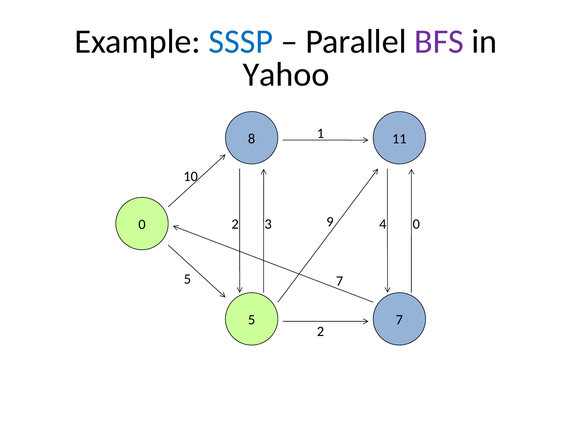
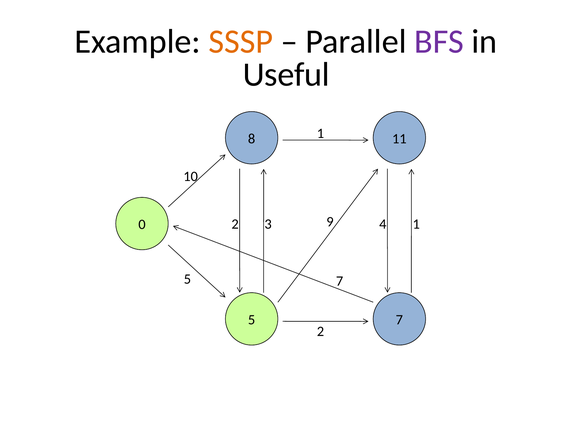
SSSP colour: blue -> orange (241, 42)
Yahoo: Yahoo -> Useful (286, 74)
4 0: 0 -> 1 (416, 224)
